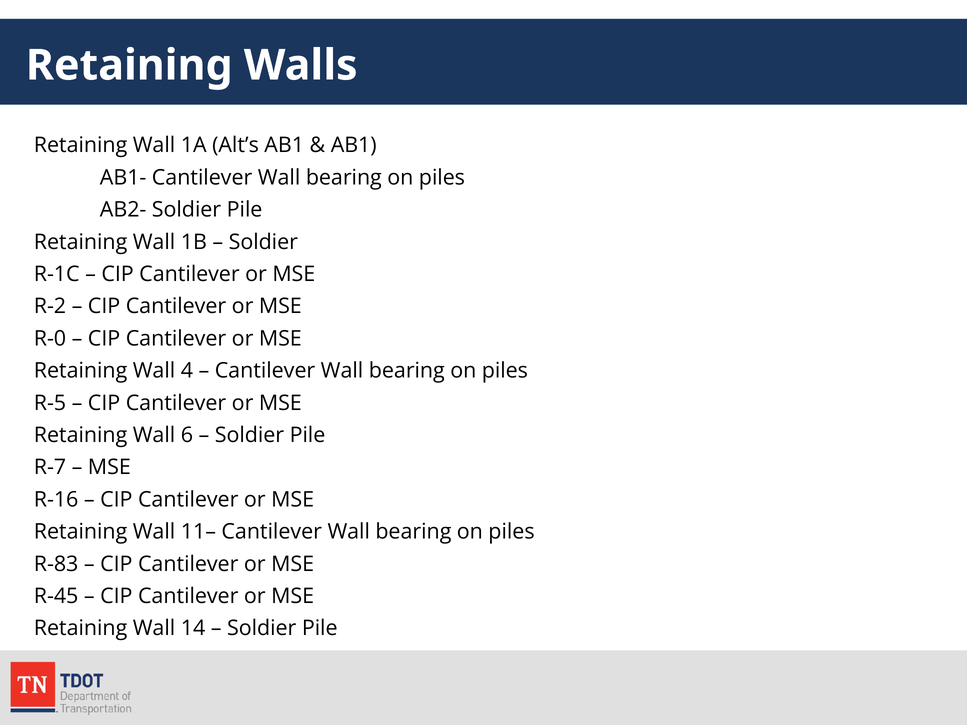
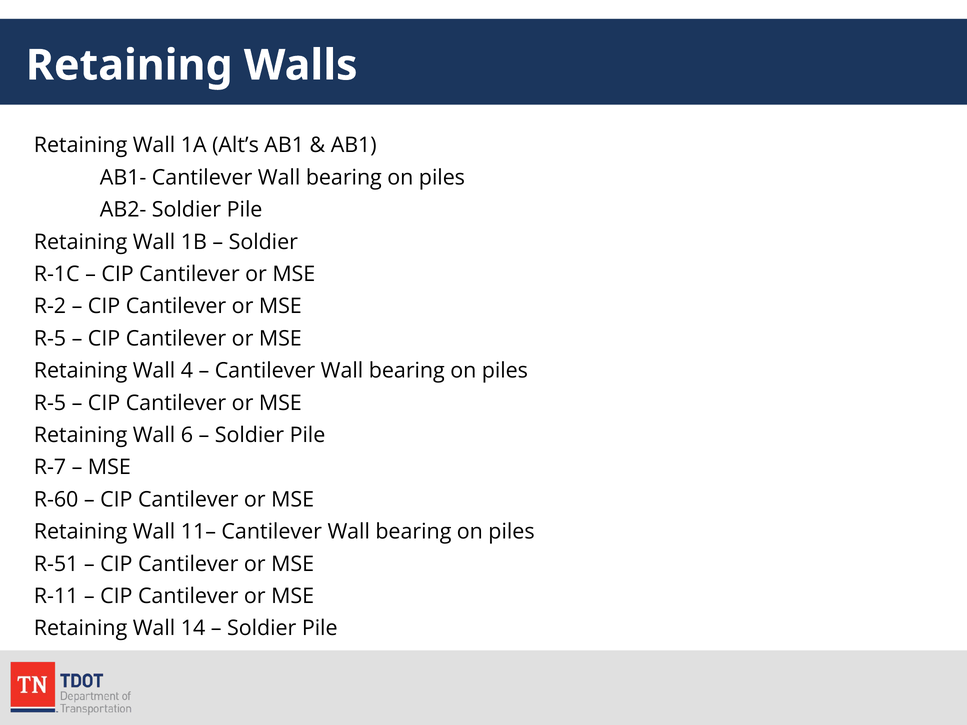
R-0: R-0 -> R-5 (50, 339)
R-16: R-16 -> R-60 (56, 500)
R-83: R-83 -> R-51 (56, 564)
R-45: R-45 -> R-11 (56, 596)
